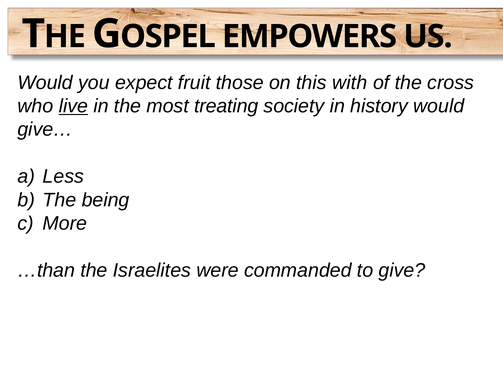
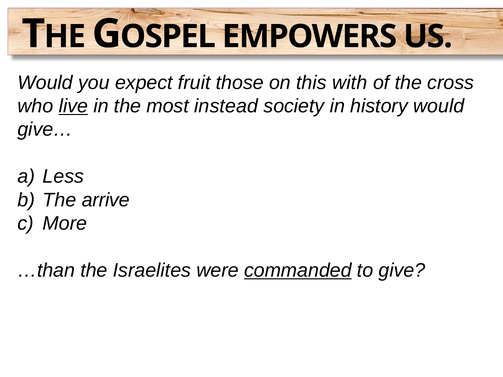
treating: treating -> instead (226, 106)
being: being -> arrive (106, 200)
commanded underline: none -> present (298, 271)
